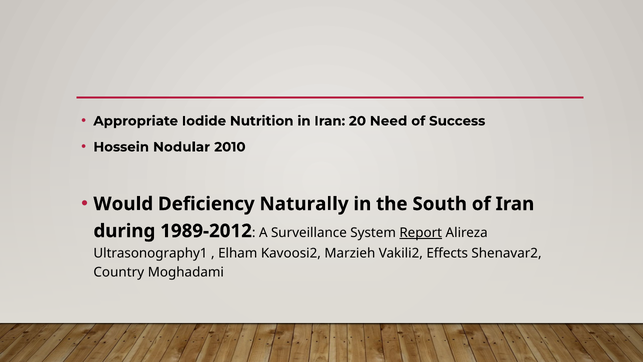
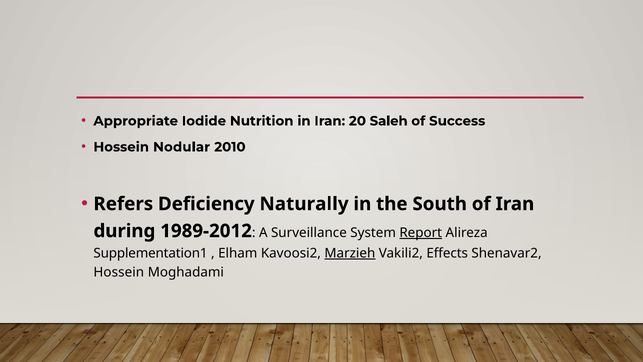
Need: Need -> Saleh (389, 121)
Would: Would -> Refers (123, 204)
Ultrasonography1: Ultrasonography1 -> Supplementation1 (151, 253)
Marzieh underline: none -> present (350, 253)
Country: Country -> Hossein (119, 272)
